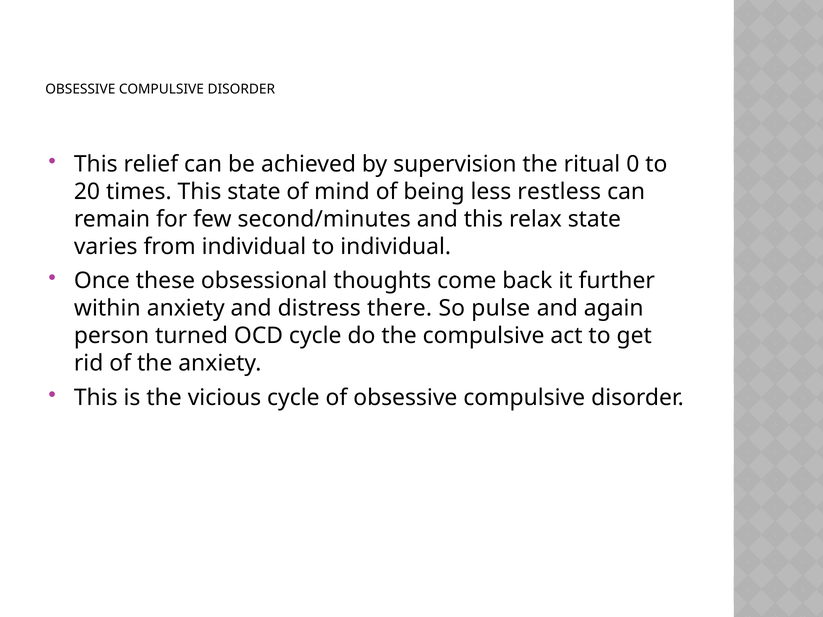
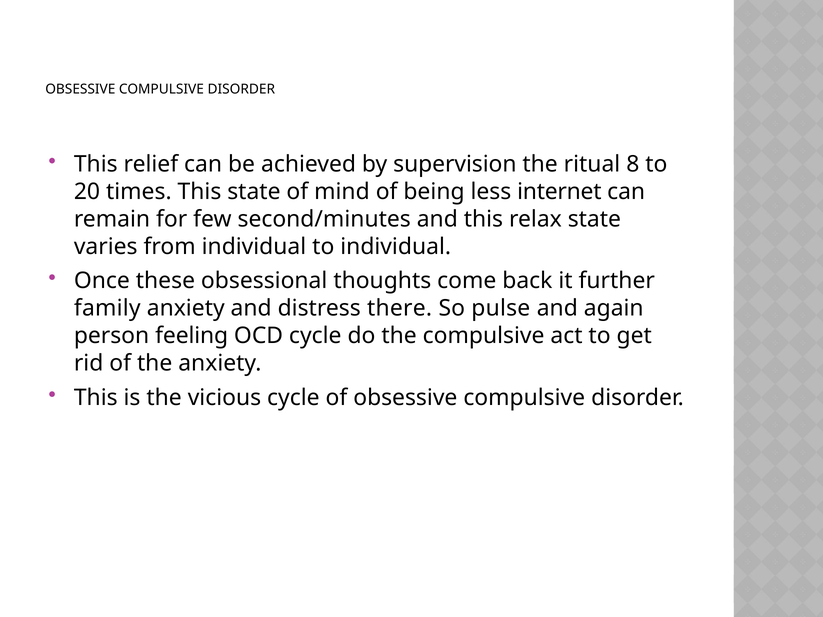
0: 0 -> 8 (633, 164)
restless: restless -> internet (559, 192)
within: within -> family (107, 309)
turned: turned -> feeling (192, 336)
